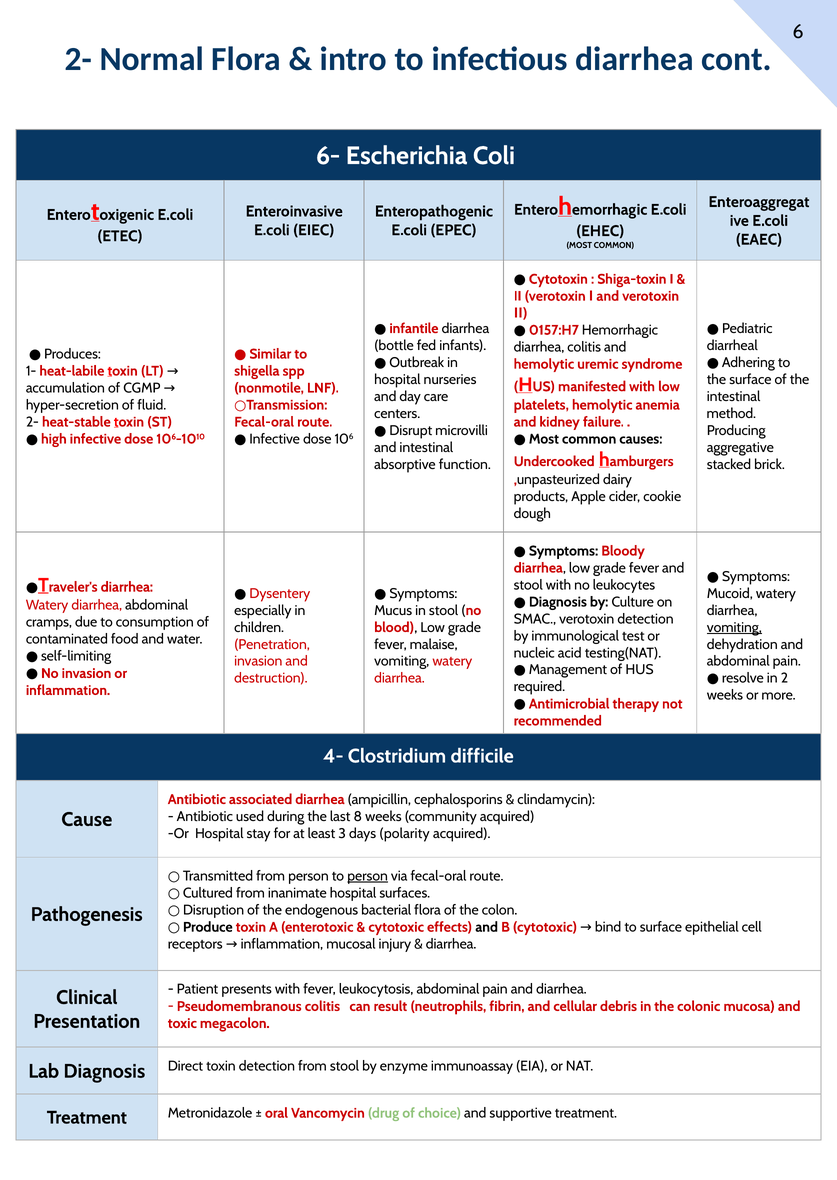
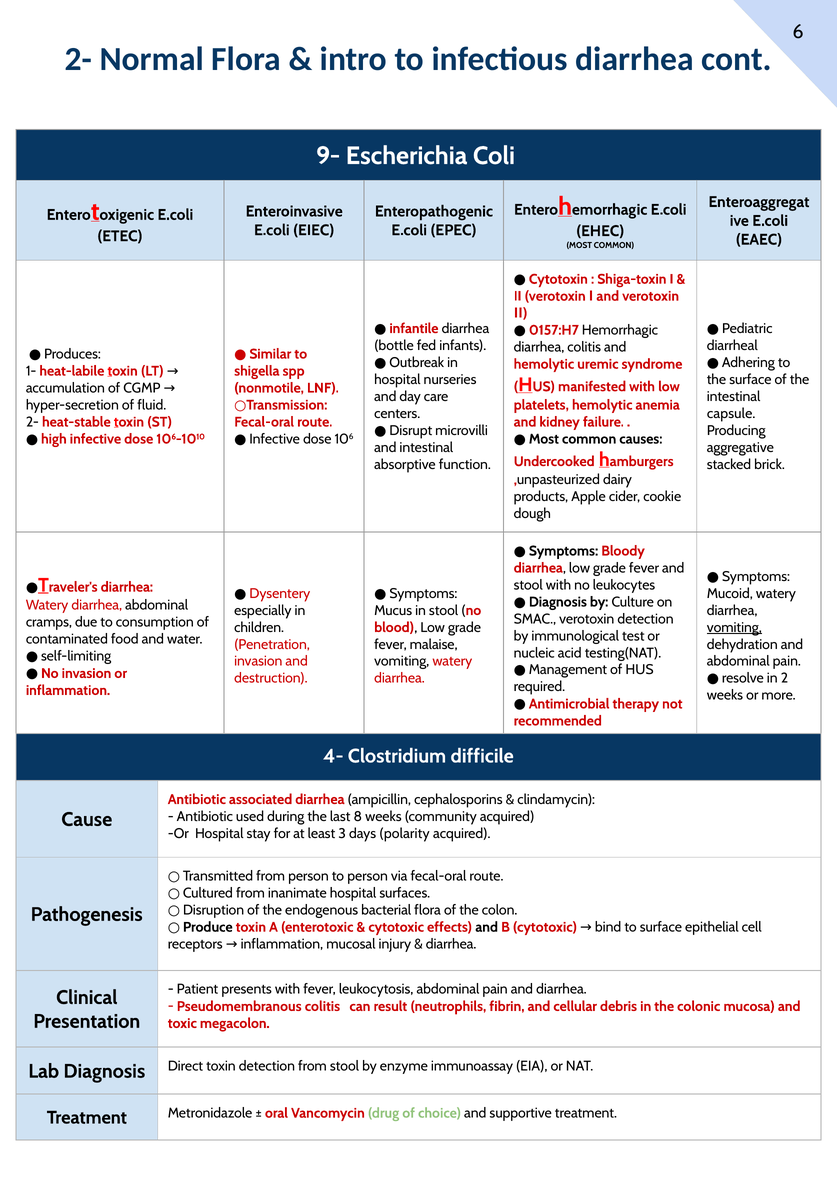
6-: 6- -> 9- (328, 156)
method: method -> capsule (731, 413)
person underline: present -> none (368, 876)
